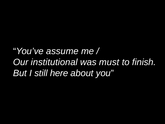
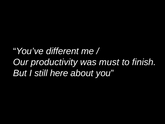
assume: assume -> different (62, 51)
institutional: institutional -> productivity (54, 62)
